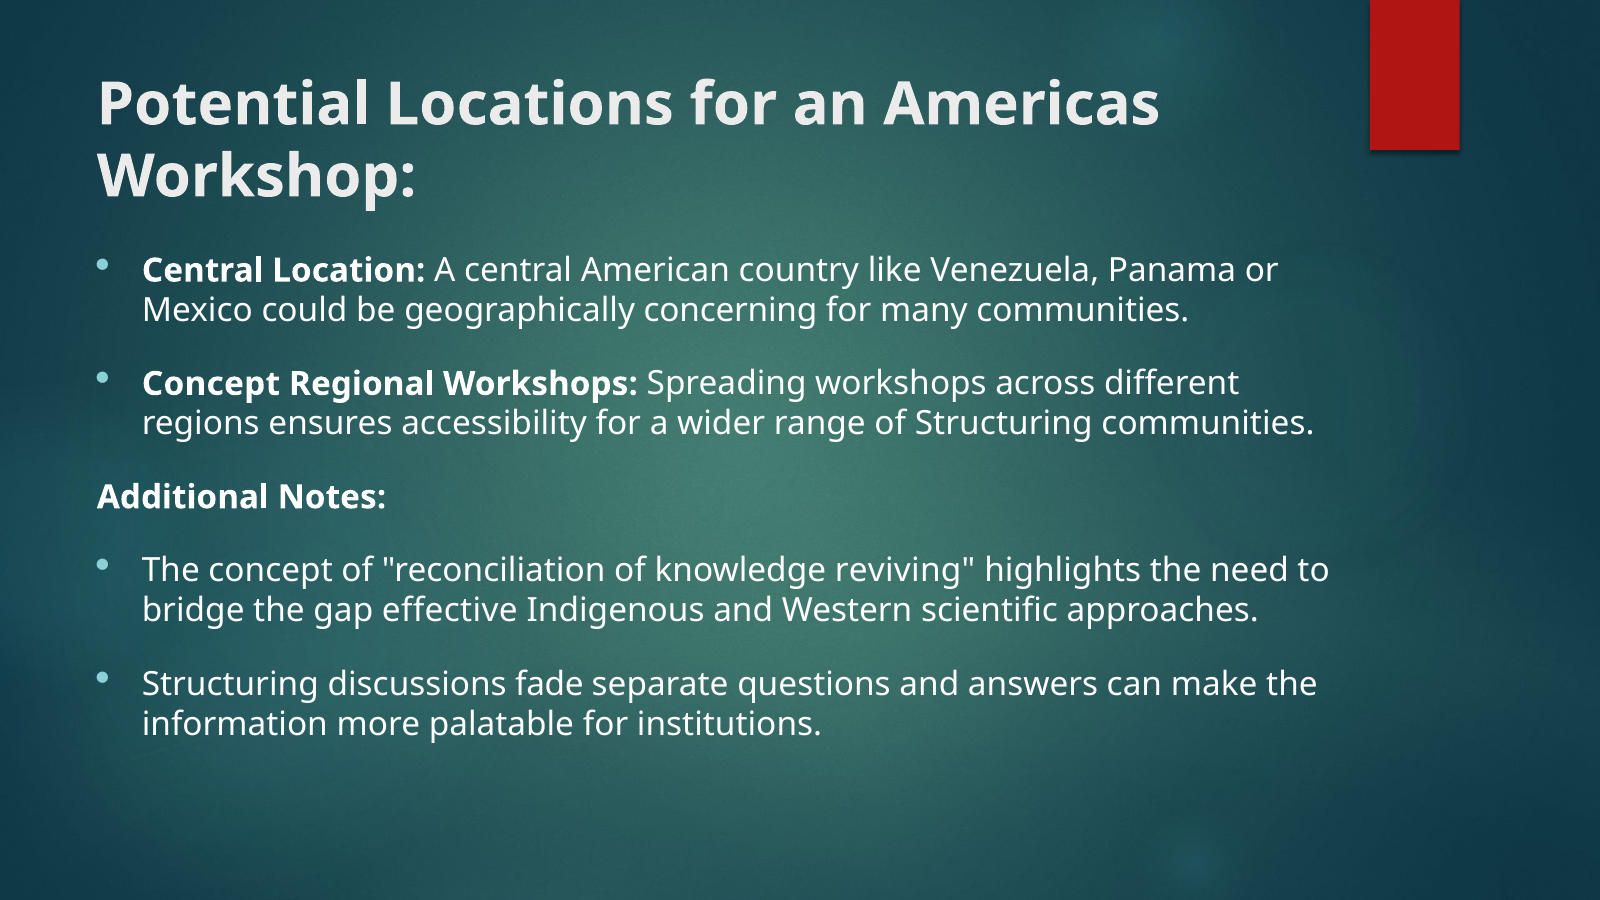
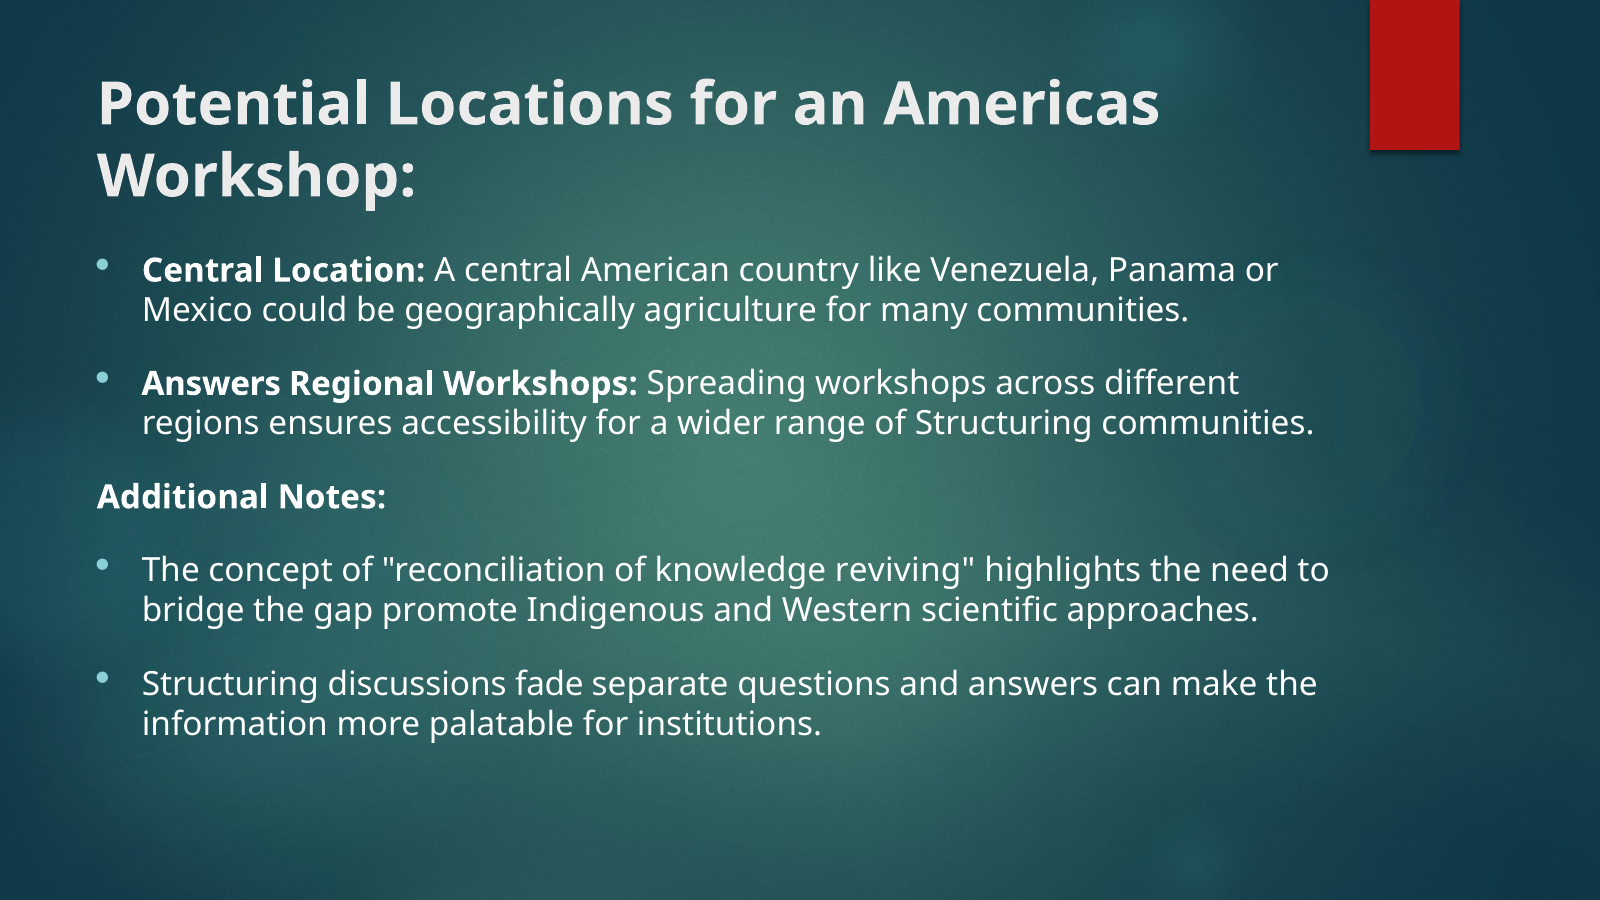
concerning: concerning -> agriculture (730, 311)
Concept: Concept -> Answers (211, 384)
effective: effective -> promote (450, 611)
